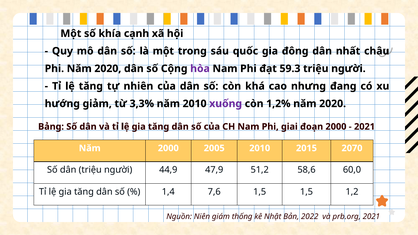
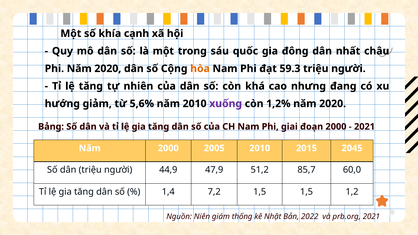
hòa colour: purple -> orange (200, 69)
3,3%: 3,3% -> 5,6% (142, 104)
2070: 2070 -> 2045 (352, 148)
58,6: 58,6 -> 85,7 (306, 170)
7,6: 7,6 -> 7,2 (214, 192)
